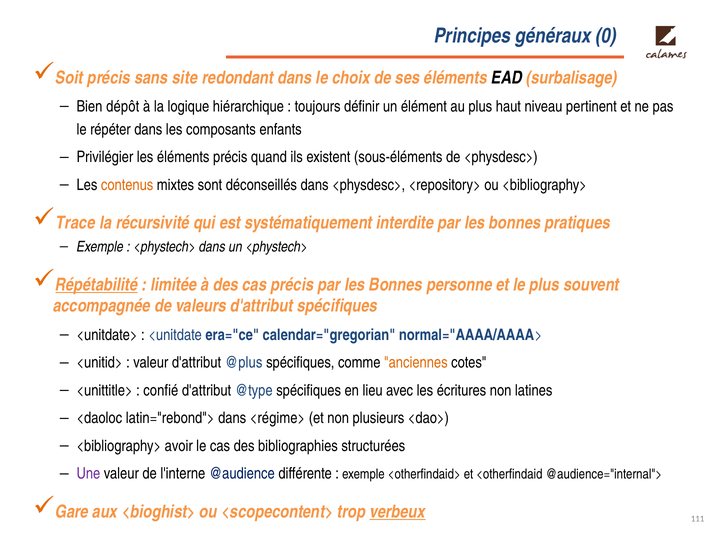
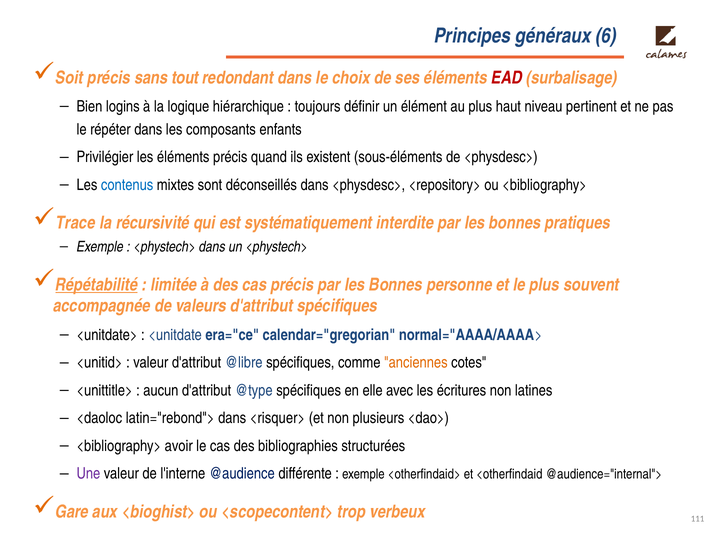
0: 0 -> 6 (606, 36)
site: site -> tout (185, 78)
EAD colour: black -> red (507, 78)
dépôt: dépôt -> logins (123, 106)
contenus colour: orange -> blue (127, 185)
@plus: @plus -> @libre (244, 362)
confié: confié -> aucun (161, 390)
lieu: lieu -> elle (373, 390)
<régime>: <régime> -> <risquer> (277, 418)
verbeux underline: present -> none (398, 512)
